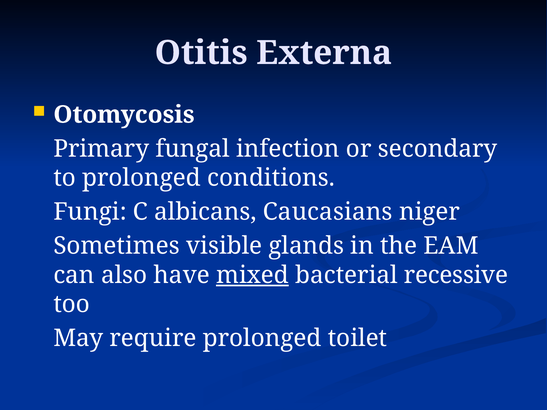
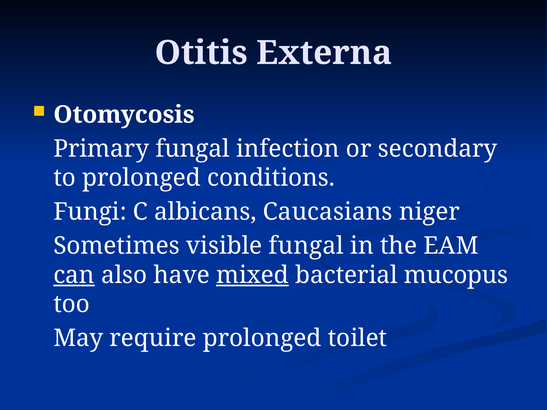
visible glands: glands -> fungal (306, 246)
can underline: none -> present (74, 275)
recessive: recessive -> mucopus (456, 275)
